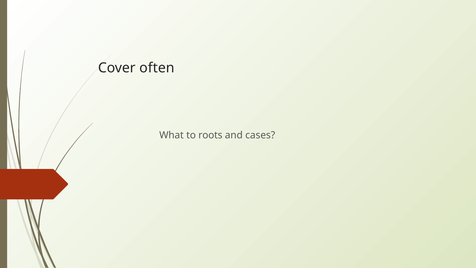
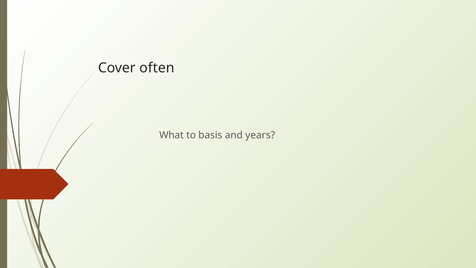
roots: roots -> basis (210, 135)
cases: cases -> years (260, 135)
